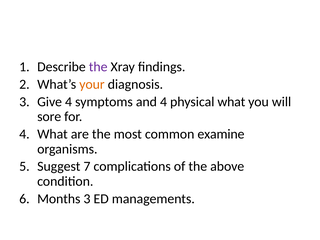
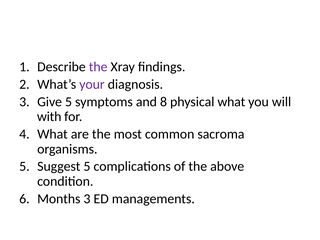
your colour: orange -> purple (92, 84)
Give 4: 4 -> 5 (69, 102)
and 4: 4 -> 8 (164, 102)
sore: sore -> with (49, 117)
examine: examine -> sacroma (221, 134)
Suggest 7: 7 -> 5 (87, 166)
